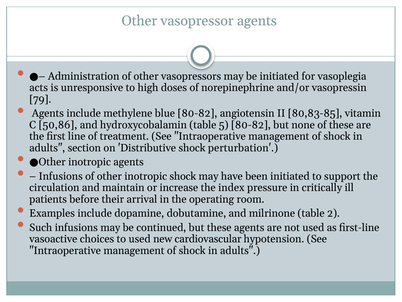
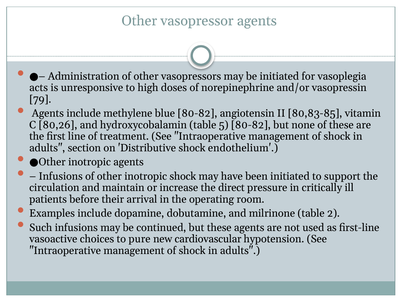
50,86: 50,86 -> 80,26 (58, 125)
perturbation: perturbation -> endothelium (243, 148)
index: index -> direct (231, 187)
to used: used -> pure (140, 239)
